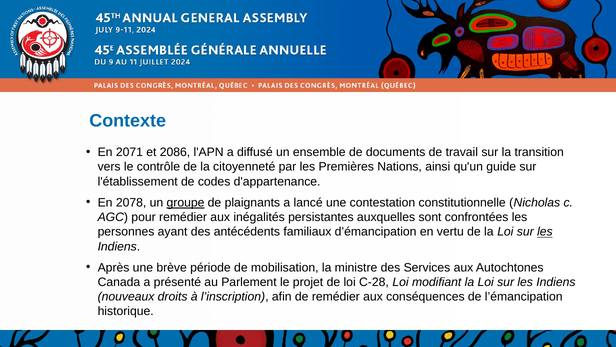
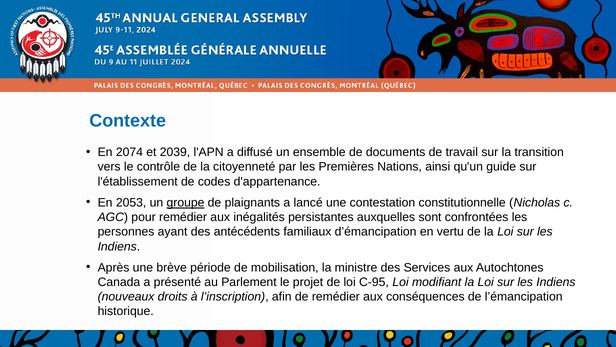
2071: 2071 -> 2074 (129, 152)
2086: 2086 -> 2039 (175, 152)
2078: 2078 -> 2053 (131, 202)
les underline: present -> none (545, 232)
C-28: C-28 -> C-95 (374, 282)
